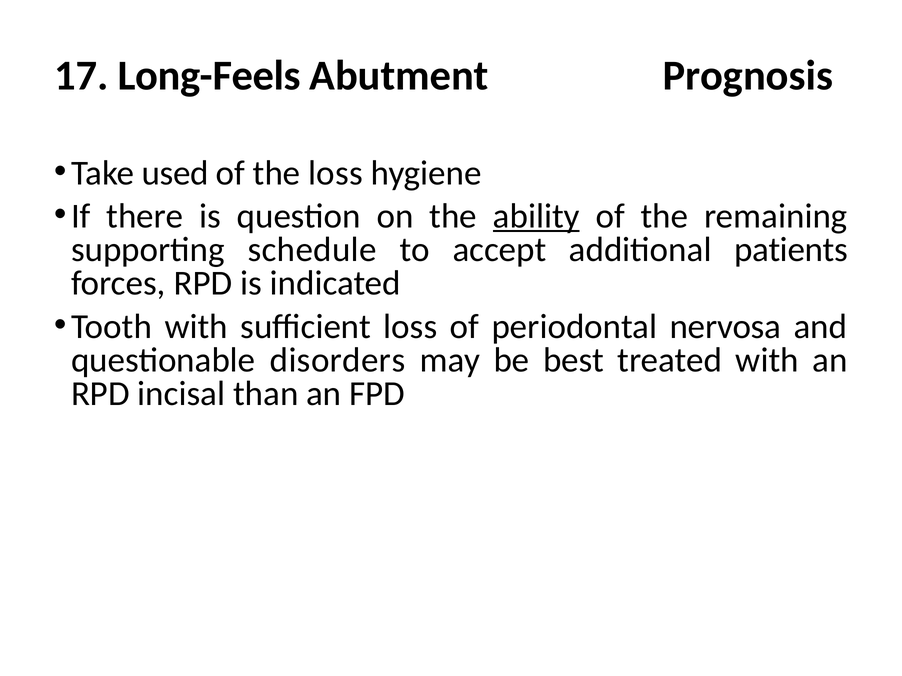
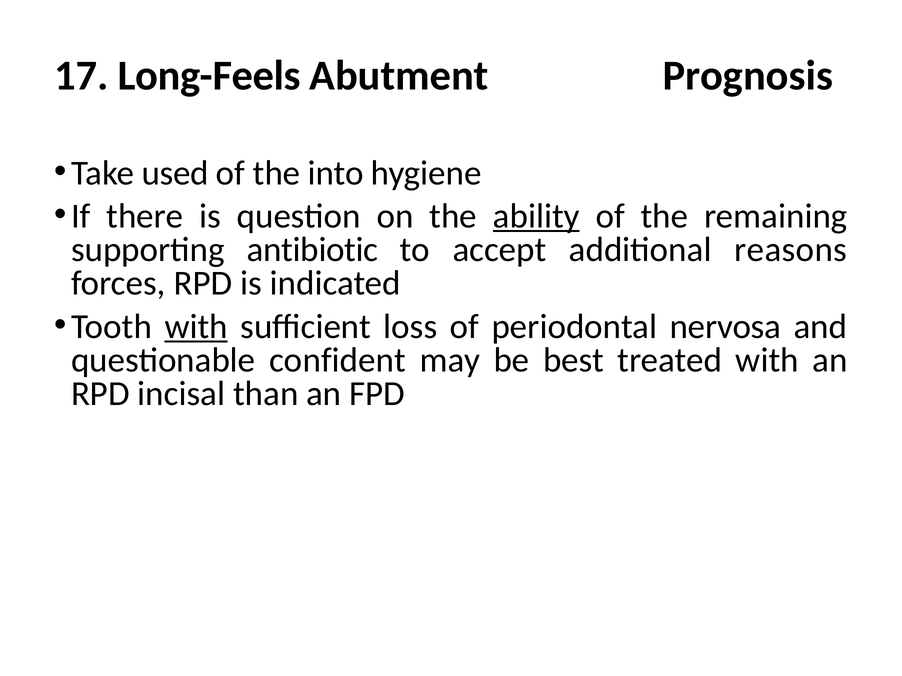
the loss: loss -> into (336, 173)
schedule: schedule -> antibiotic (313, 250)
patients: patients -> reasons (791, 250)
with underline: none -> present (196, 327)
disorders: disorders -> confident (338, 360)
